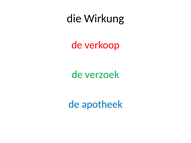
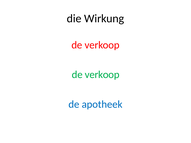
verzoek: verzoek -> verkoop (102, 75)
